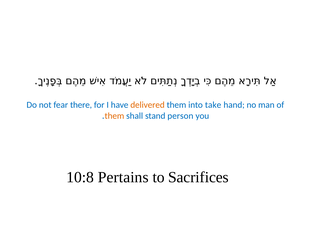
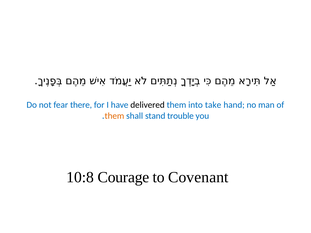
delivered colour: orange -> black (148, 105)
person: person -> trouble (180, 116)
Pertains: Pertains -> Courage (123, 177)
Sacrifices: Sacrifices -> Covenant (198, 177)
